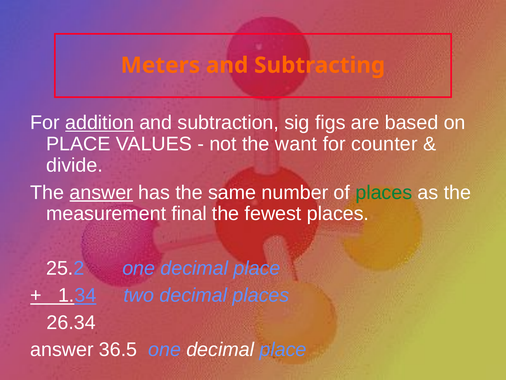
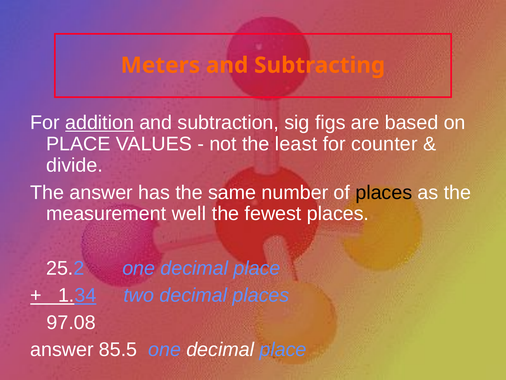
want: want -> least (296, 144)
answer underline: present -> none (101, 192)
places colour: green -> black (384, 192)
final: final -> well (189, 214)
26.34: 26.34 -> 97.08 (71, 322)
36.5: 36.5 -> 85.5 (118, 349)
